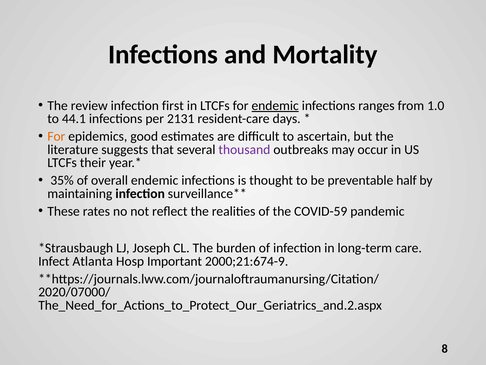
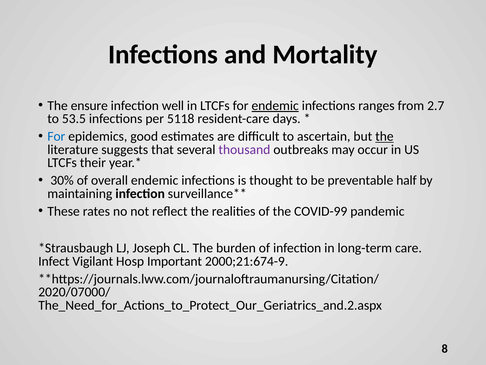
review: review -> ensure (89, 106)
first: first -> well (173, 106)
1.0: 1.0 -> 2.7 (436, 106)
44.1: 44.1 -> 53.5 (74, 119)
2131: 2131 -> 5118 (181, 119)
For colour: orange -> blue (56, 136)
the underline: none -> present (384, 136)
35%: 35% -> 30% (62, 180)
COVID-59: COVID-59 -> COVID-99 (321, 211)
Atlanta: Atlanta -> Vigilant (93, 261)
